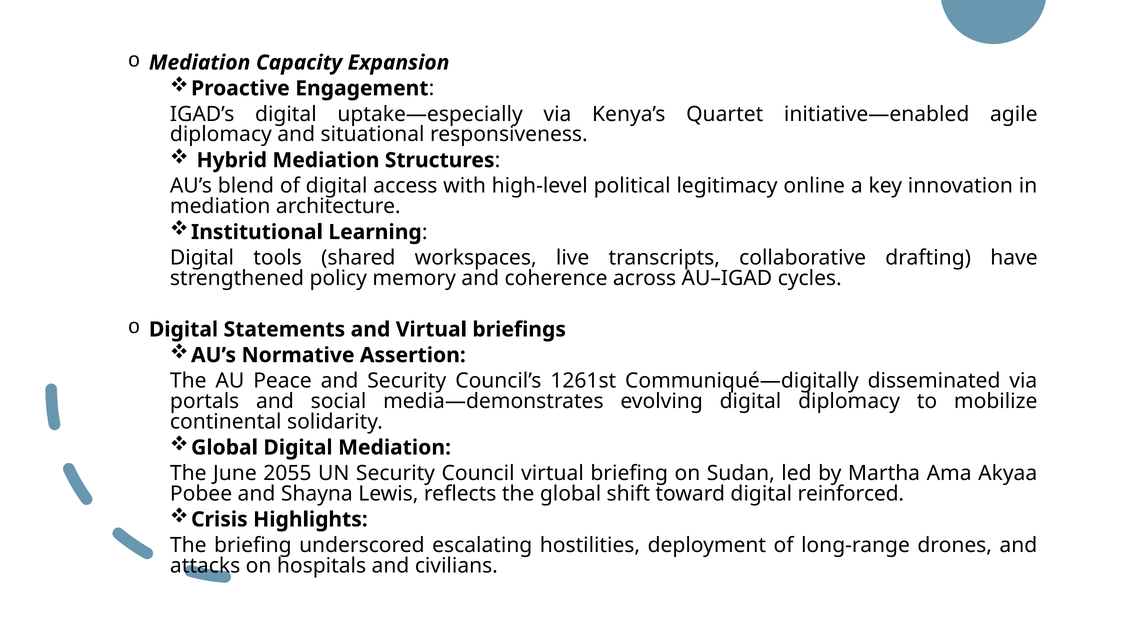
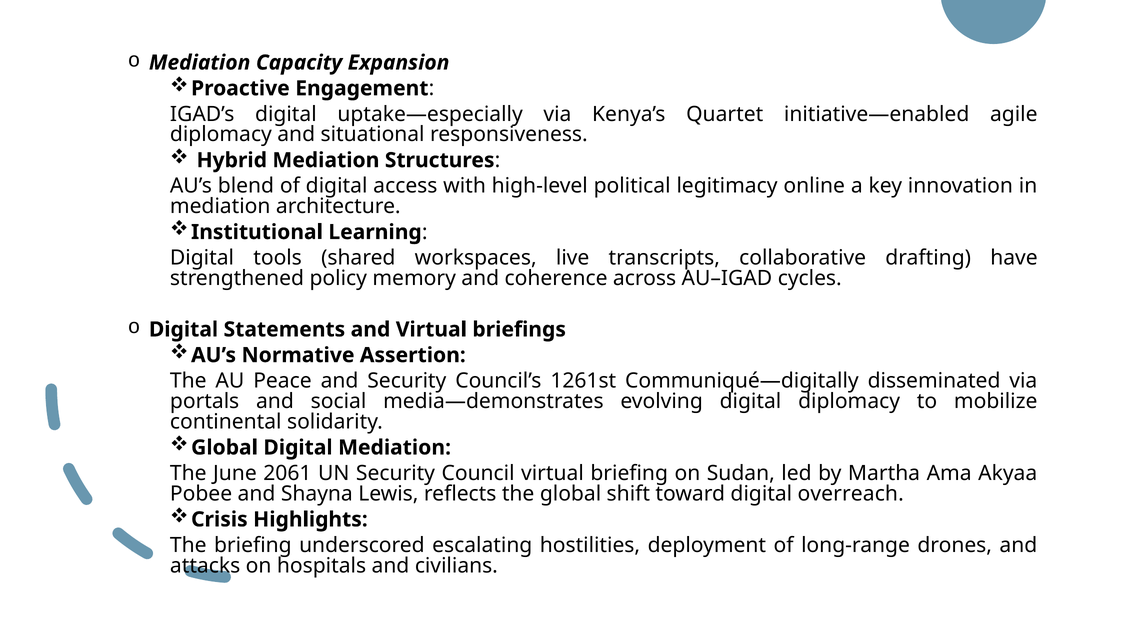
2055: 2055 -> 2061 (287, 473)
reinforced: reinforced -> overreach (851, 494)
